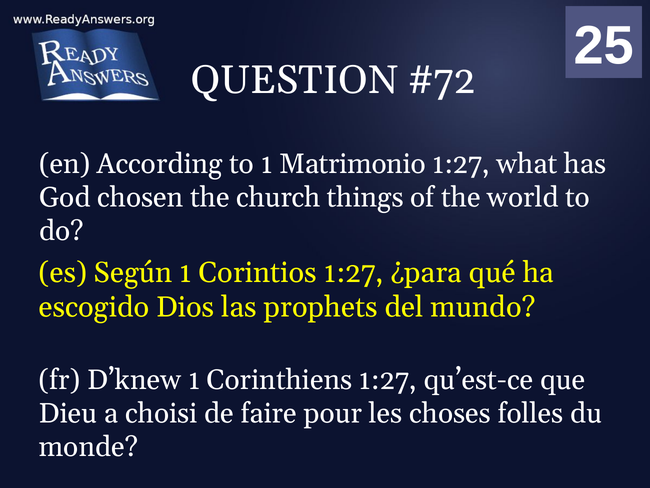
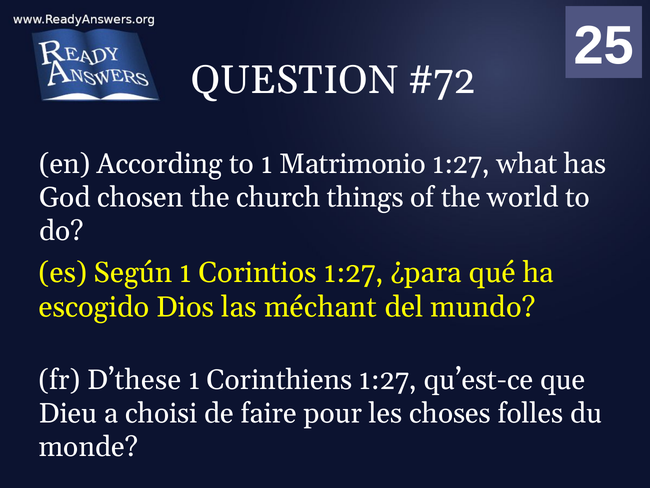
prophets: prophets -> méchant (321, 307)
D’knew: D’knew -> D’these (134, 379)
